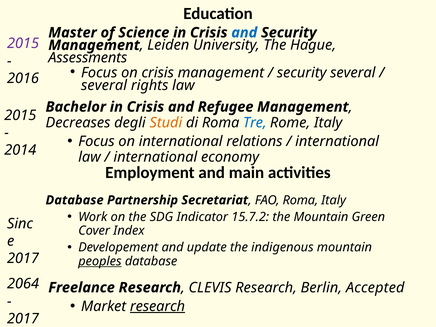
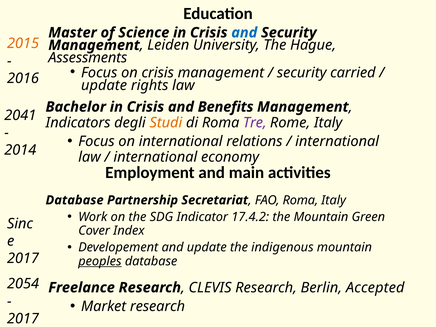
2015 colour: purple -> orange (23, 43)
security several: several -> carried (353, 73)
several: several -> update (104, 85)
Refugee: Refugee -> Benefits (226, 107)
2015: 2015 -> 2041 (20, 115)
Decreases: Decreases -> Indicators (78, 123)
Tre colour: blue -> purple (255, 123)
15.7.2: 15.7.2 -> 17.4.2 (250, 217)
2064: 2064 -> 2054 (23, 284)
research underline: present -> none (158, 306)
